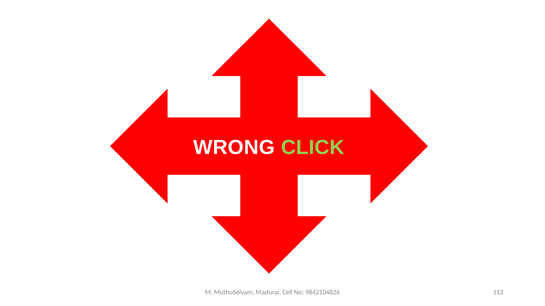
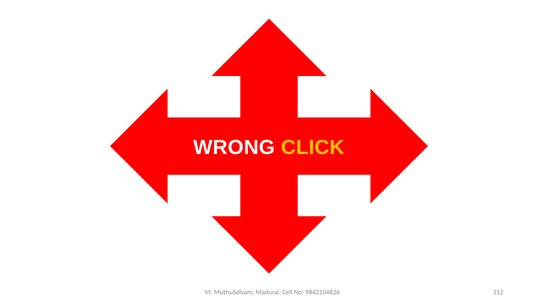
CLICK colour: light green -> yellow (313, 148)
